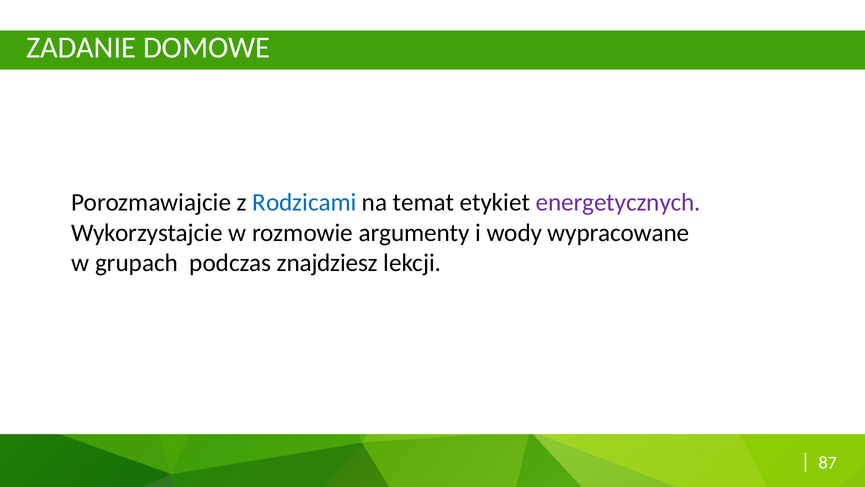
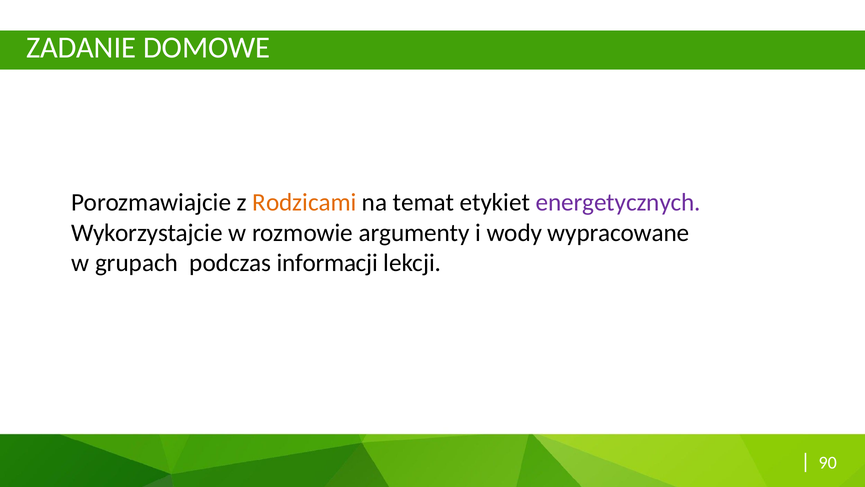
Rodzicami colour: blue -> orange (304, 202)
znajdziesz: znajdziesz -> informacji (327, 263)
87: 87 -> 90 (828, 462)
